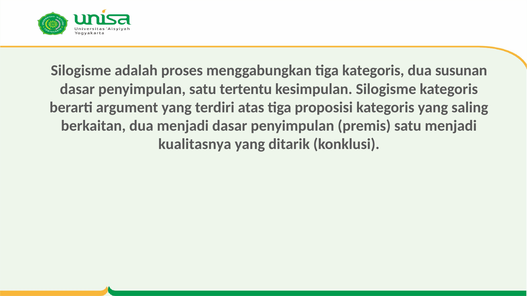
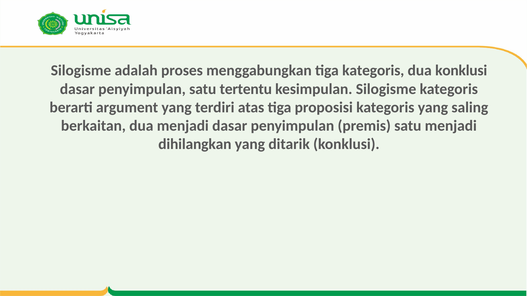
dua susunan: susunan -> konklusi (461, 71)
kualitasnya: kualitasnya -> dihilangkan (195, 144)
